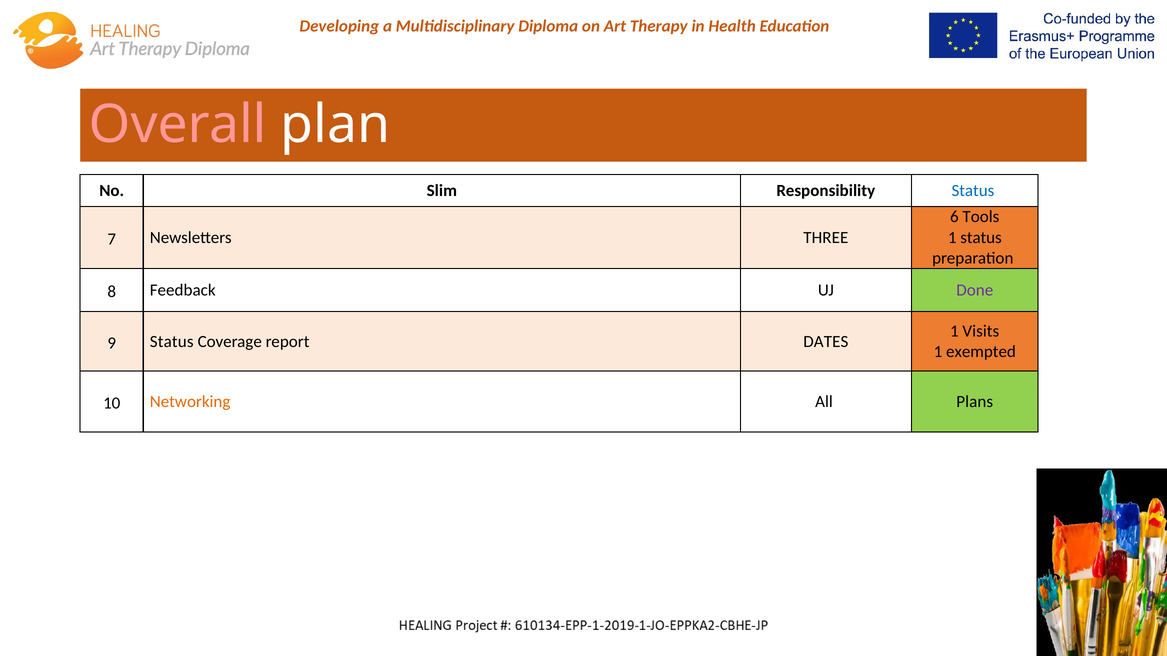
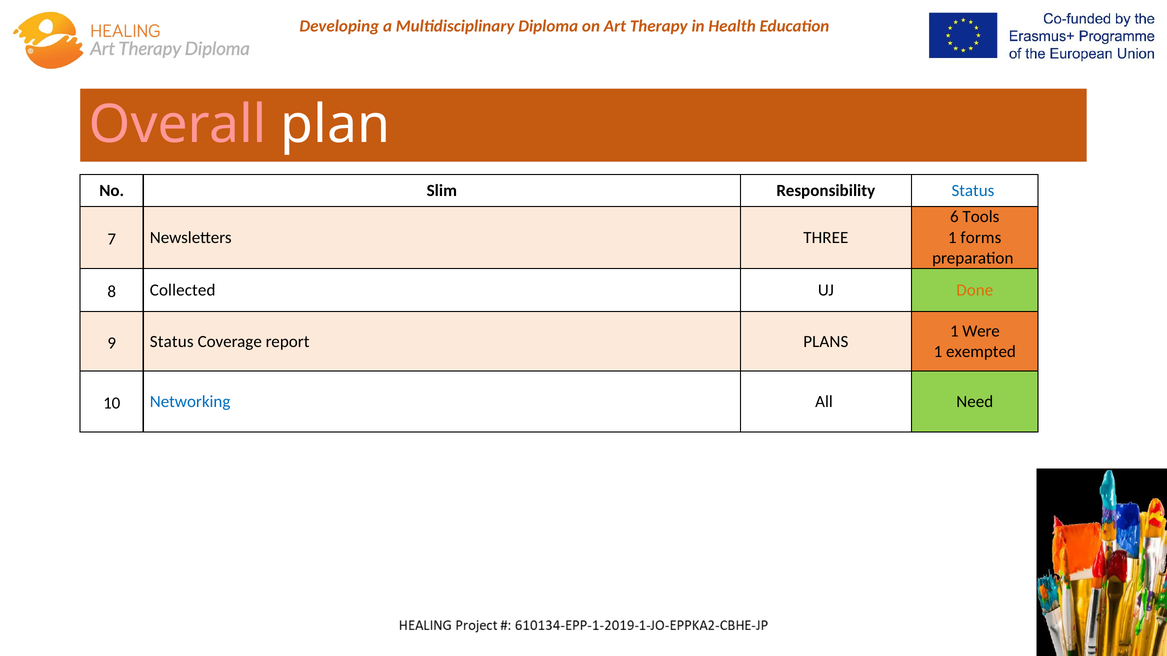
1 status: status -> forms (981, 238)
Feedback: Feedback -> Collected (183, 290)
Done colour: purple -> orange (975, 290)
Visits: Visits -> Were (981, 331)
DATES: DATES -> PLANS (826, 342)
Networking colour: orange -> blue (190, 402)
Plans: Plans -> Need (975, 402)
